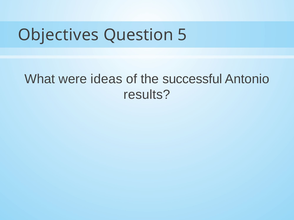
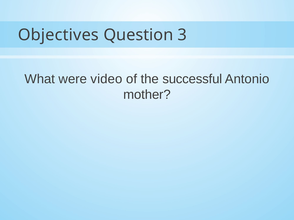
5: 5 -> 3 (182, 35)
ideas: ideas -> video (106, 79)
results: results -> mother (147, 95)
